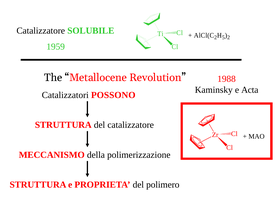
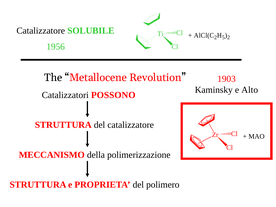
1959: 1959 -> 1956 (56, 47)
1988: 1988 -> 1903 (227, 79)
Acta: Acta -> Alto (250, 90)
